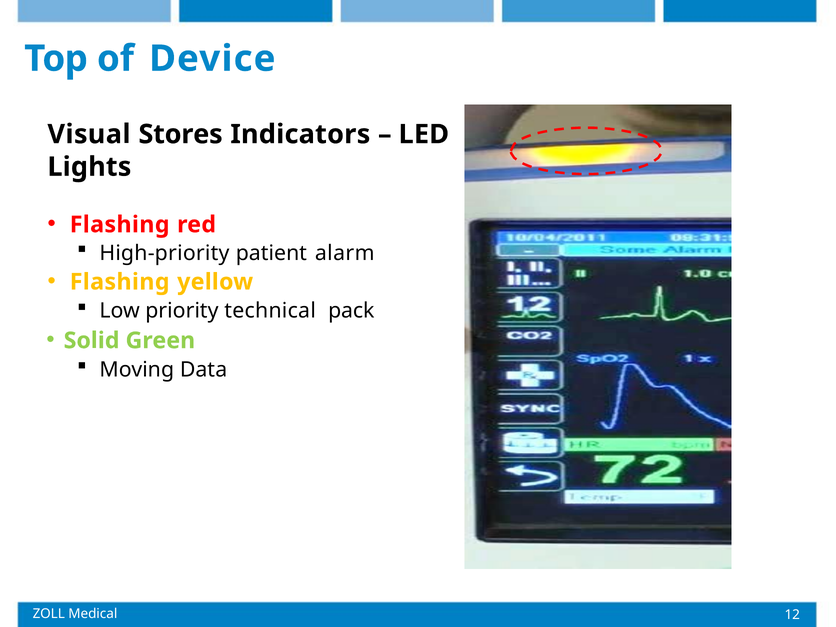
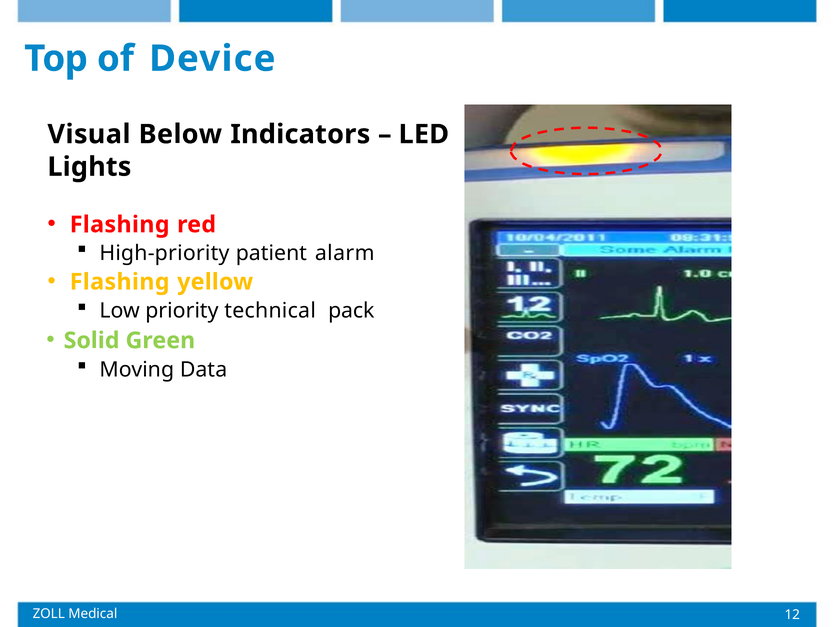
Stores: Stores -> Below (180, 134)
